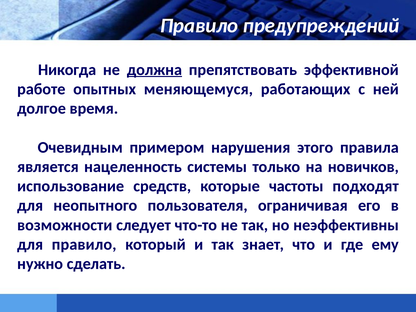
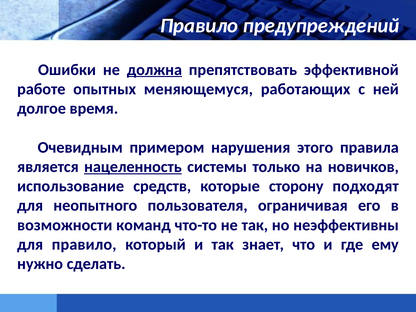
Никогда: Никогда -> Ошибки (67, 70)
нацеленность underline: none -> present (133, 167)
частоты: частоты -> сторону (296, 186)
следует: следует -> команд (143, 225)
